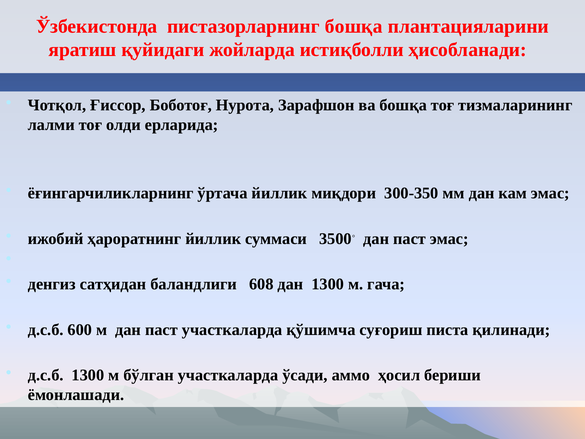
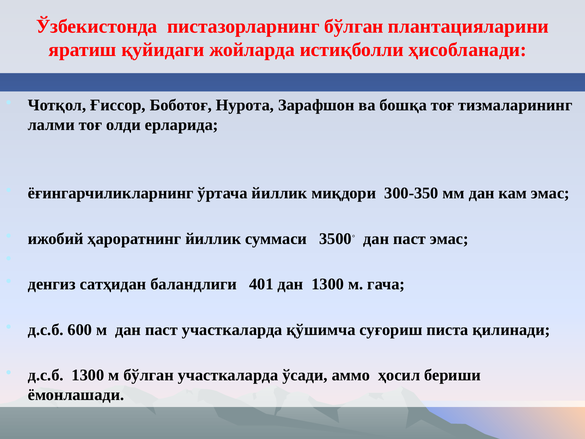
пистазорларнинг бошқа: бошқа -> бўлган (354, 26)
608: 608 -> 401 (261, 284)
